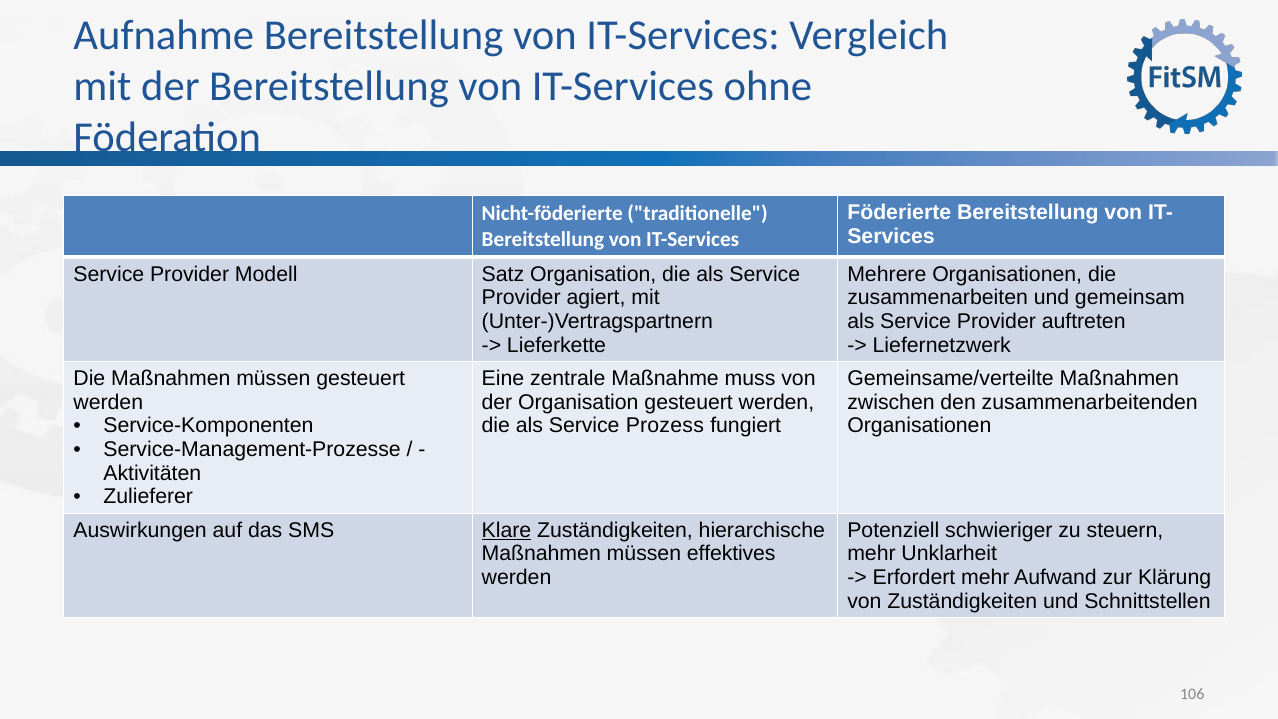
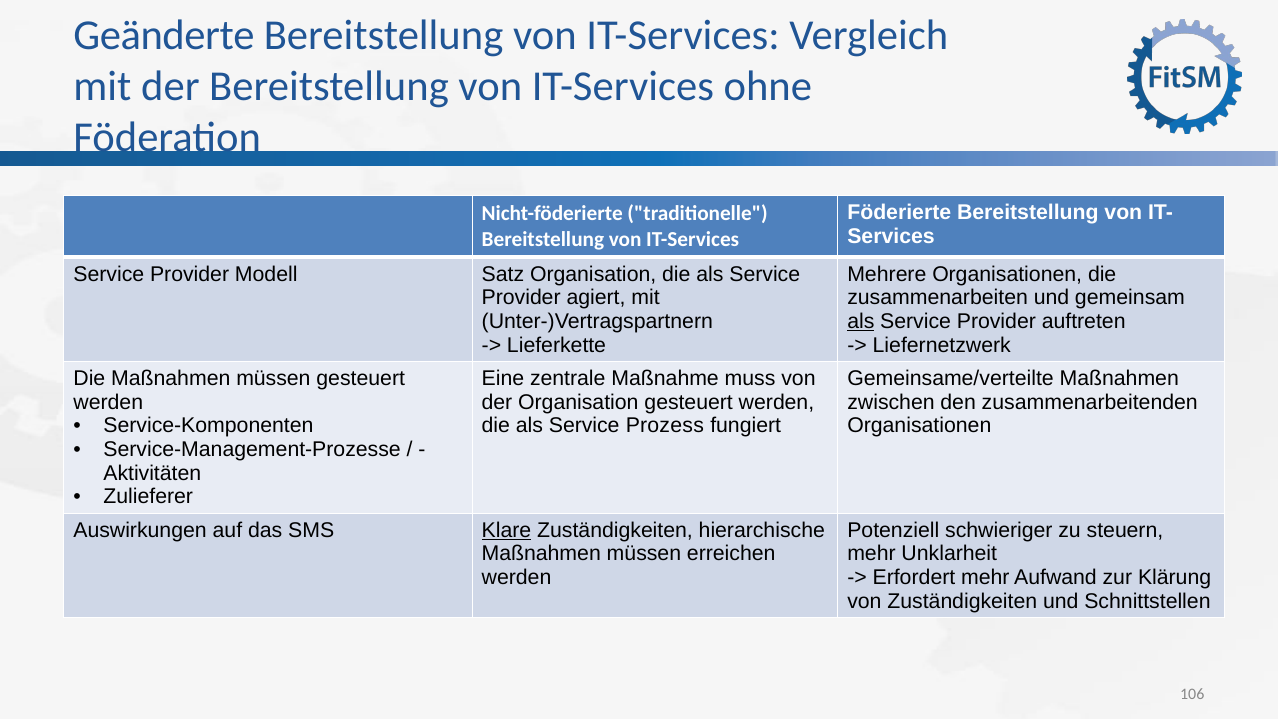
Aufnahme: Aufnahme -> Geänderte (164, 36)
als underline: none -> present (861, 321)
effektives: effektives -> erreichen (731, 554)
